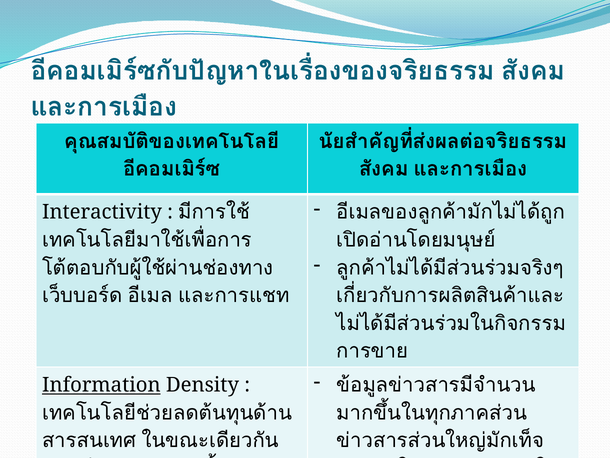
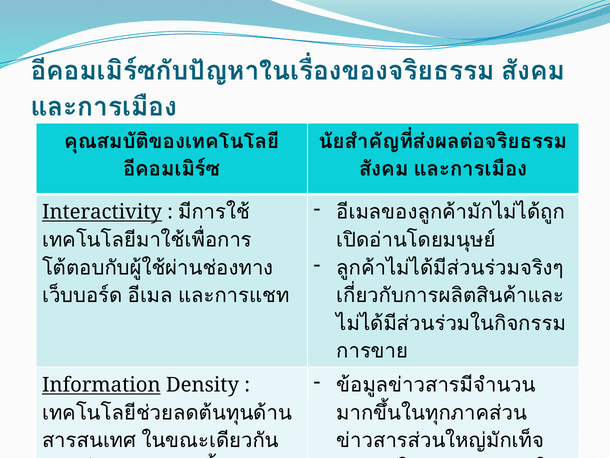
Interactivity underline: none -> present (102, 212)
